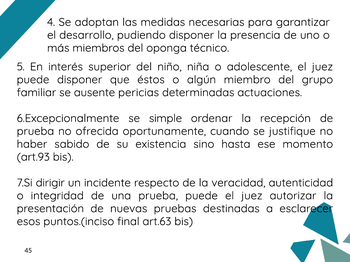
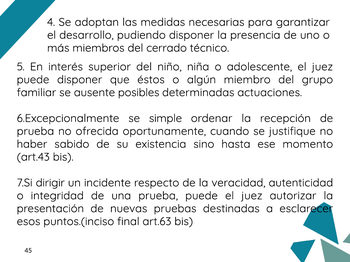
oponga: oponga -> cerrado (167, 48)
pericias: pericias -> posibles (139, 93)
art.93: art.93 -> art.43 (33, 157)
